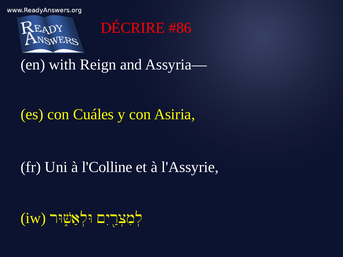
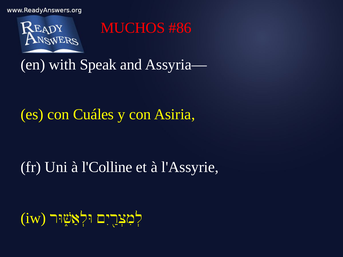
DÉCRIRE: DÉCRIRE -> MUCHOS (133, 28)
Reign: Reign -> Speak (98, 65)
